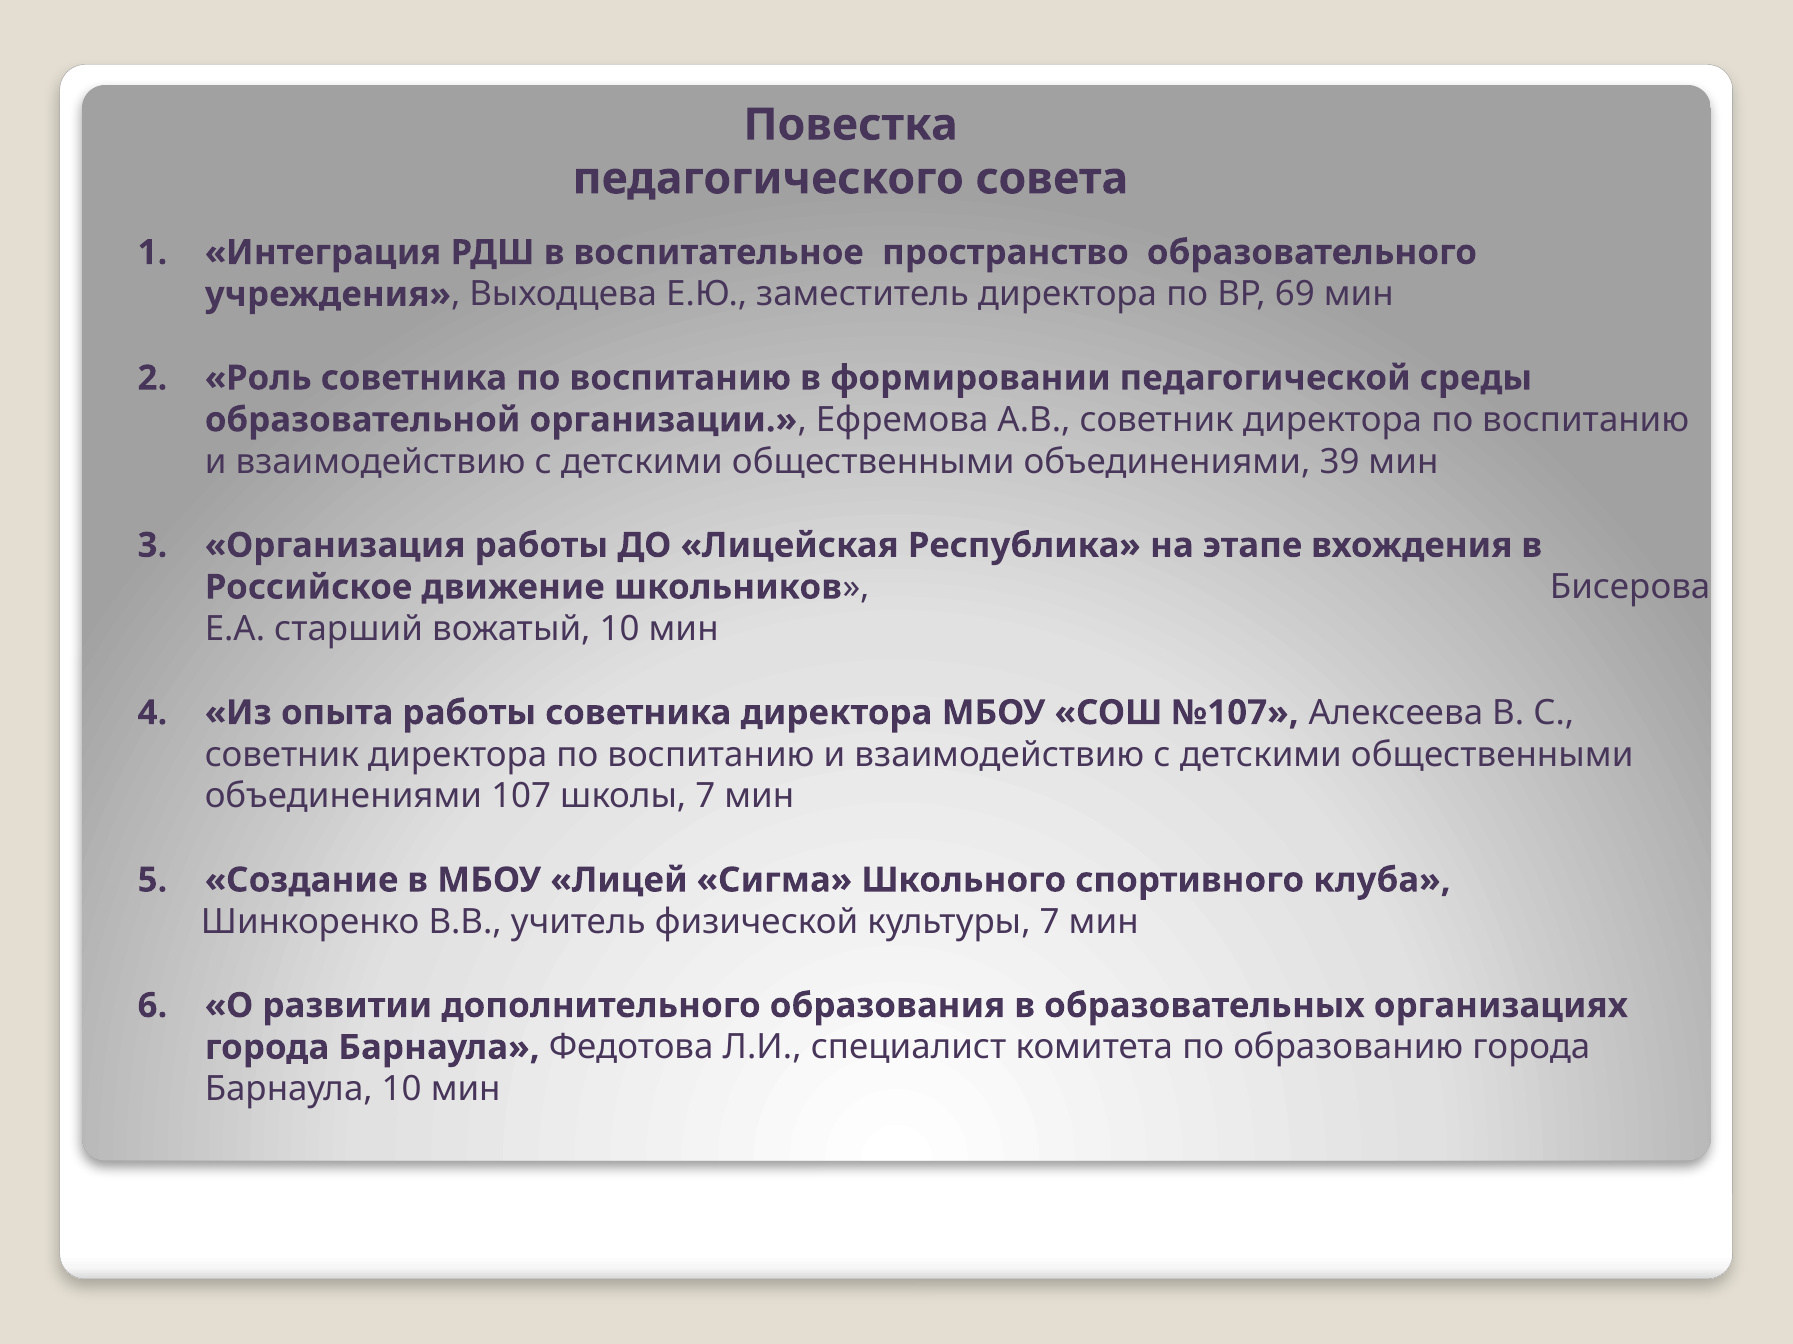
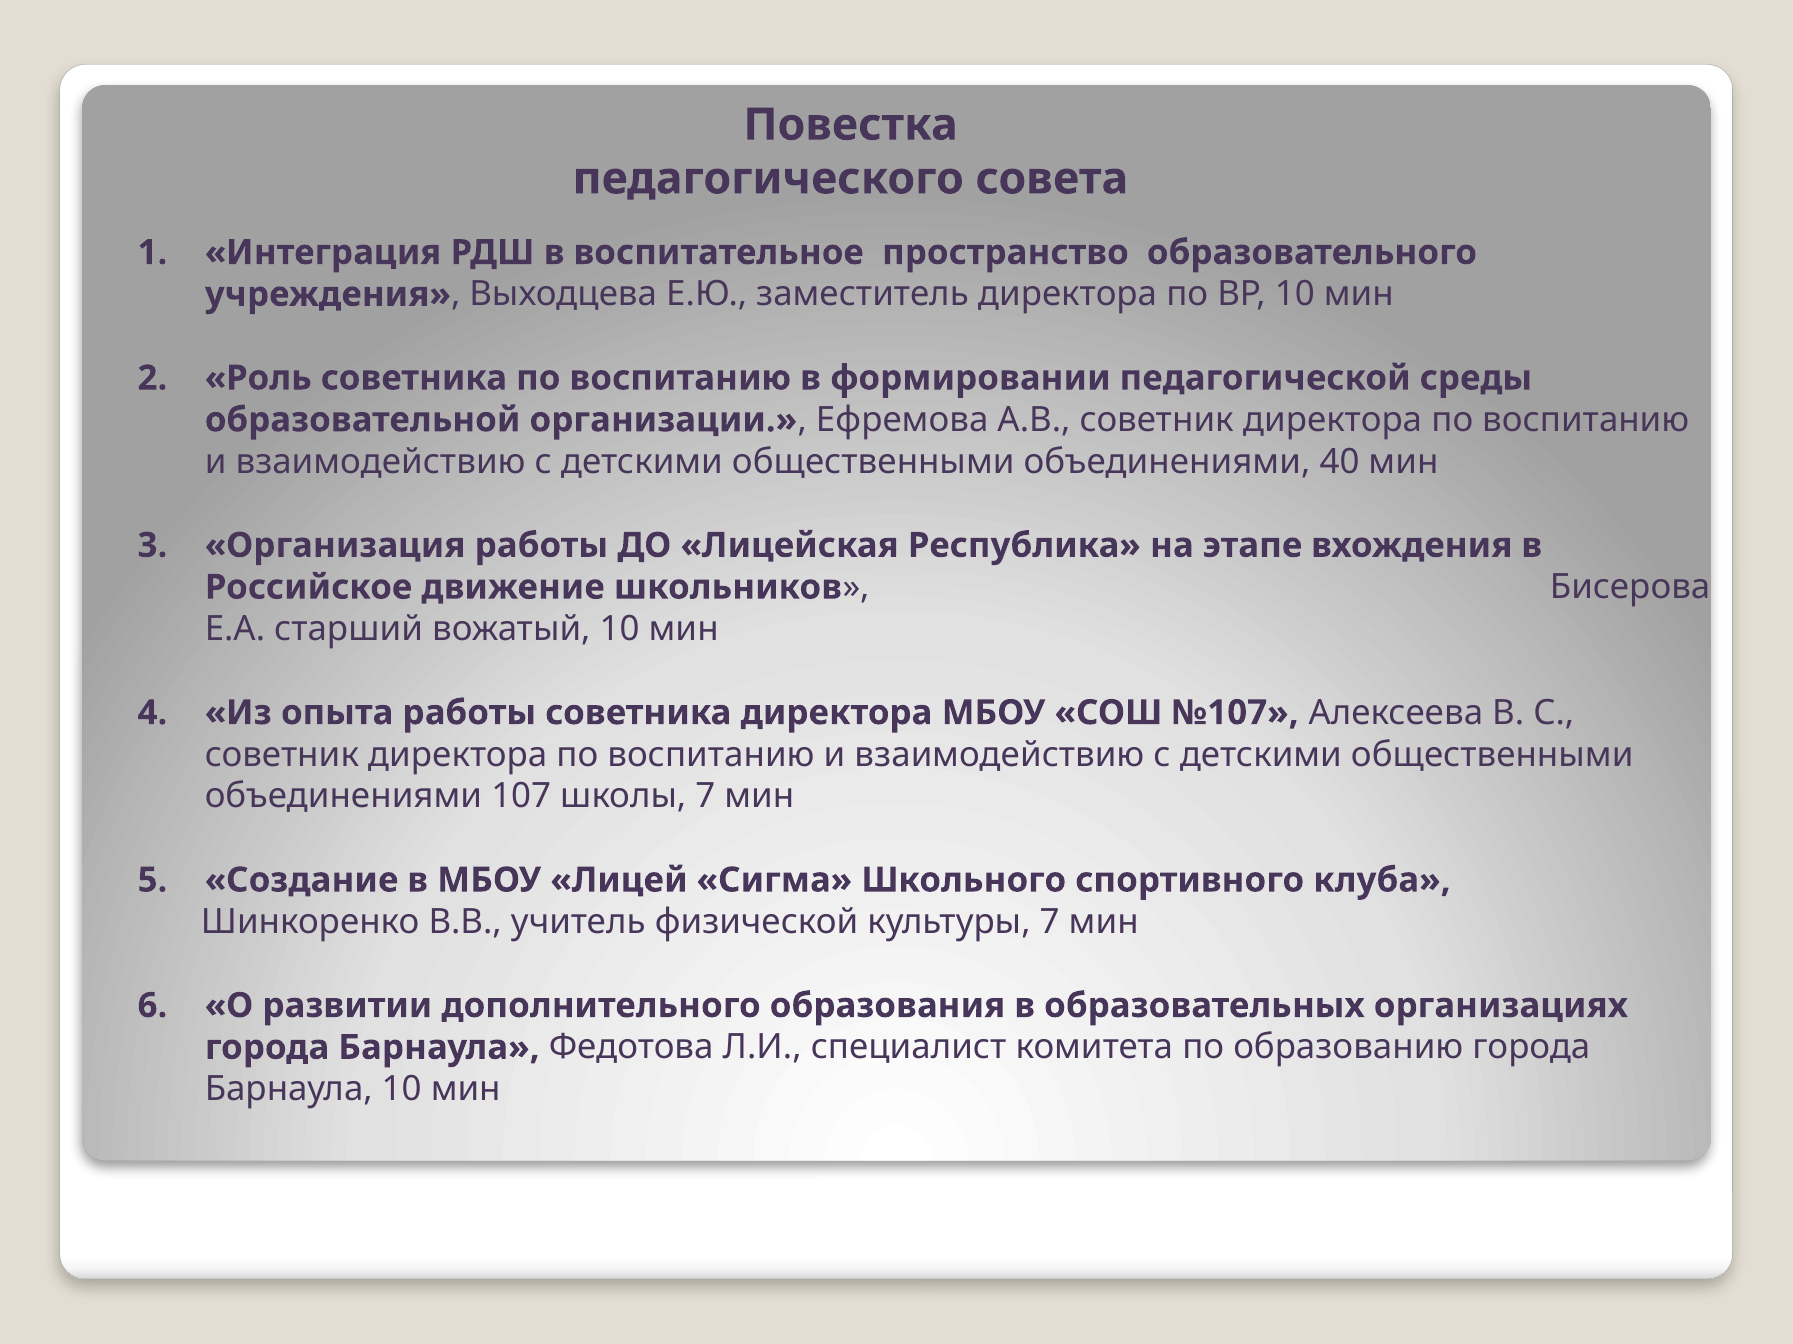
ВР 69: 69 -> 10 (1295, 295)
39: 39 -> 40 (1340, 462)
